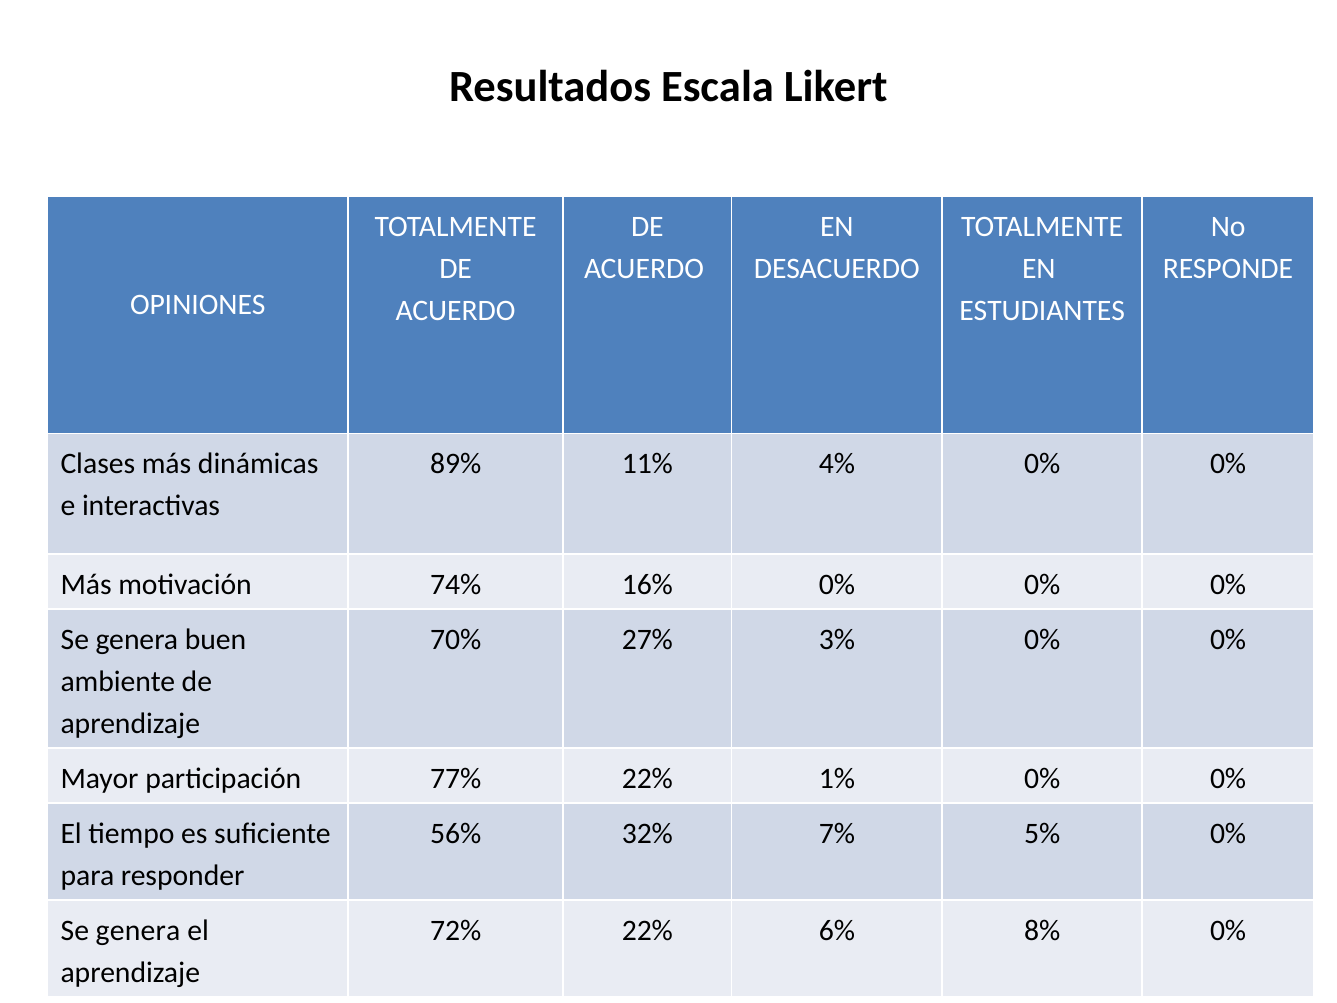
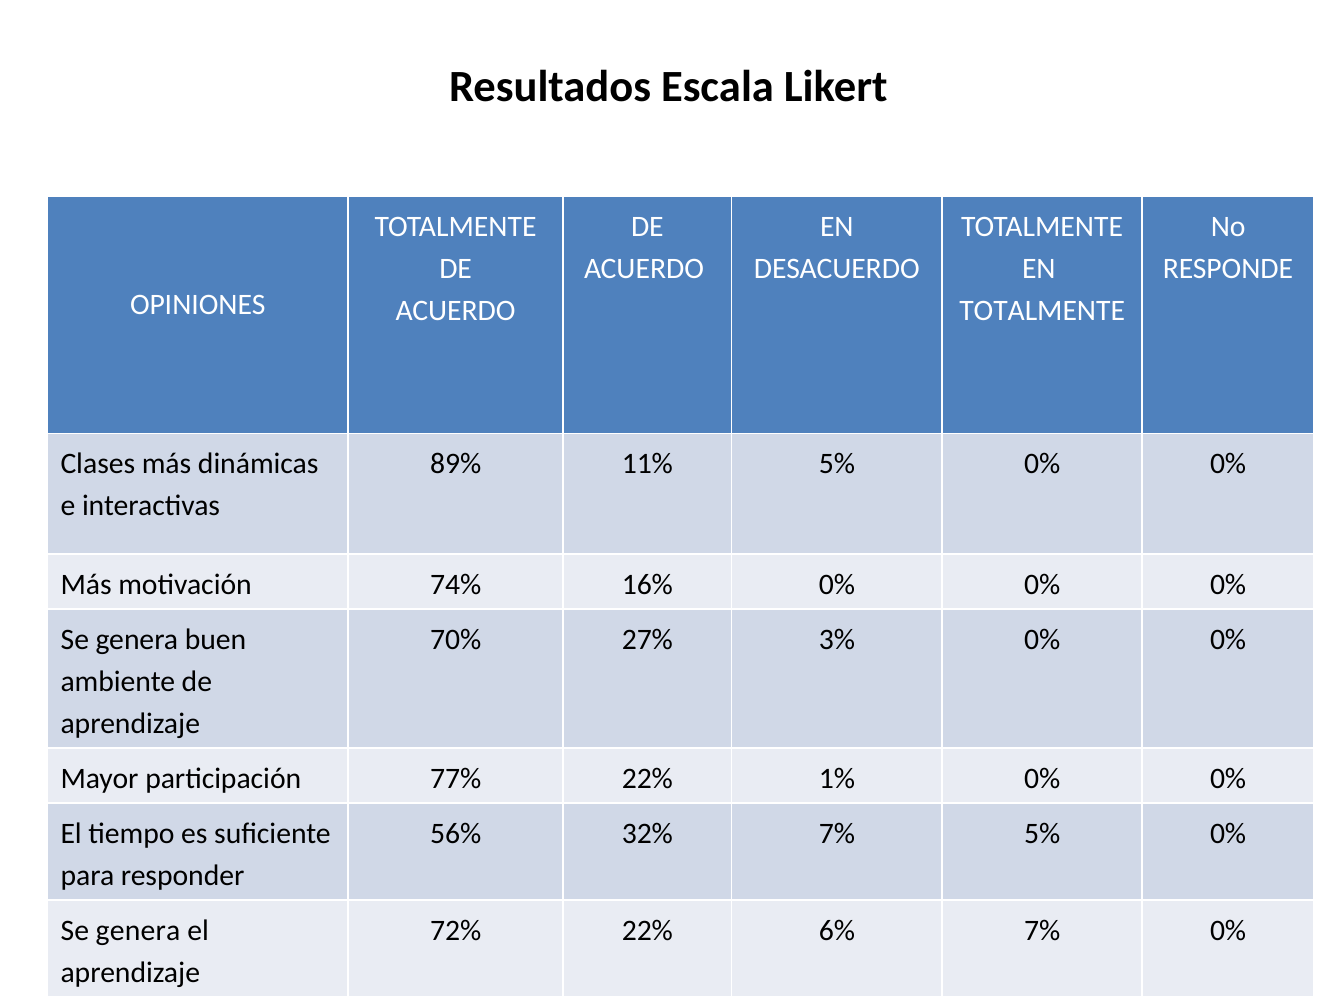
ESTUDIANTES: ESTUDIANTES -> TOTALMENTE (1042, 310)
11% 4%: 4% -> 5% (837, 464)
6% 8%: 8% -> 7% (1042, 930)
